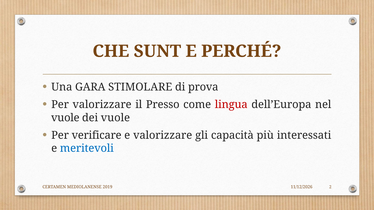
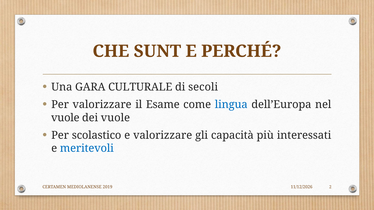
STIMOLARE: STIMOLARE -> CULTURALE (140, 87)
prova: prova -> secoli (203, 87)
Presso: Presso -> Esame (163, 105)
lingua colour: red -> blue (231, 105)
verificare: verificare -> scolastico (97, 135)
